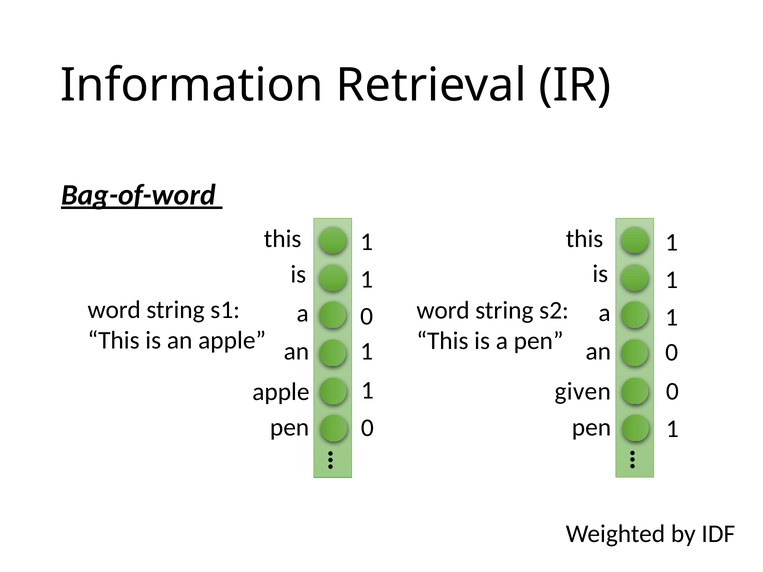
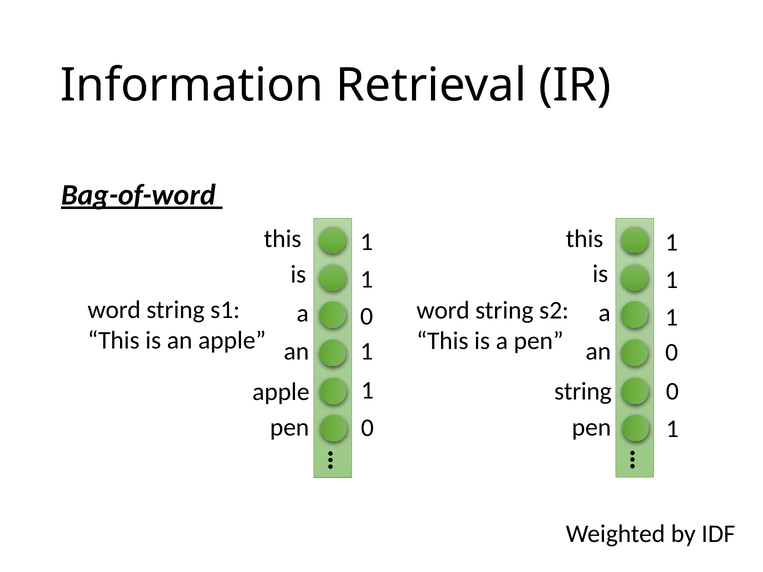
given: given -> string (583, 392)
